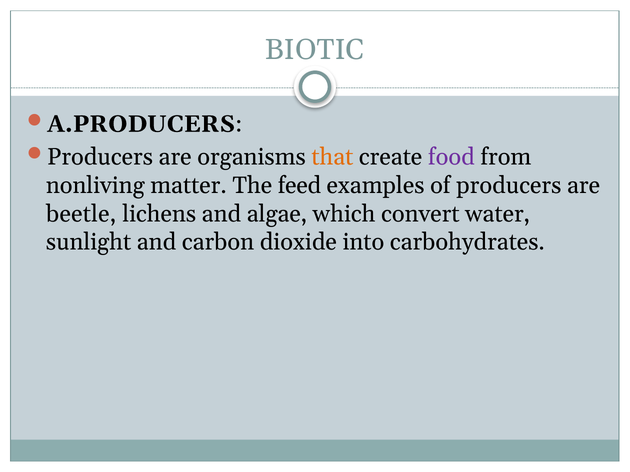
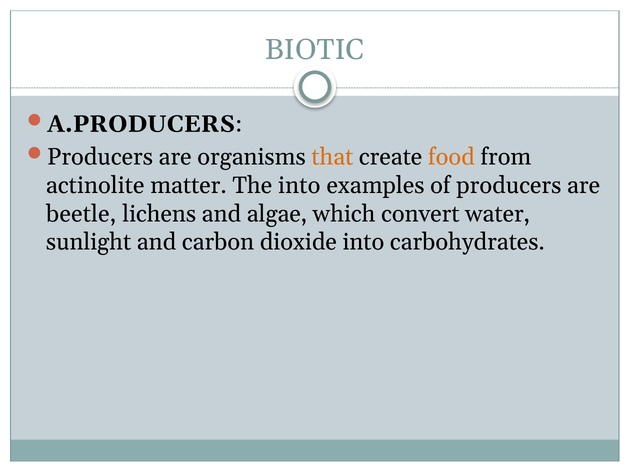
food colour: purple -> orange (451, 157)
nonliving: nonliving -> actinolite (95, 186)
The feed: feed -> into (299, 186)
